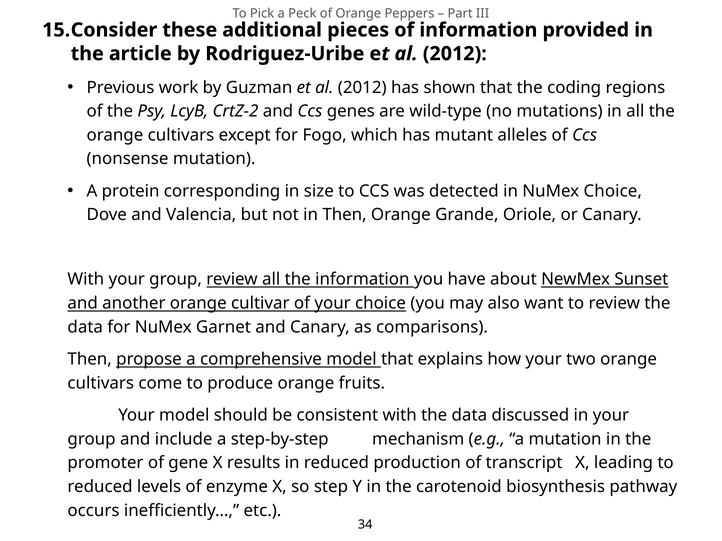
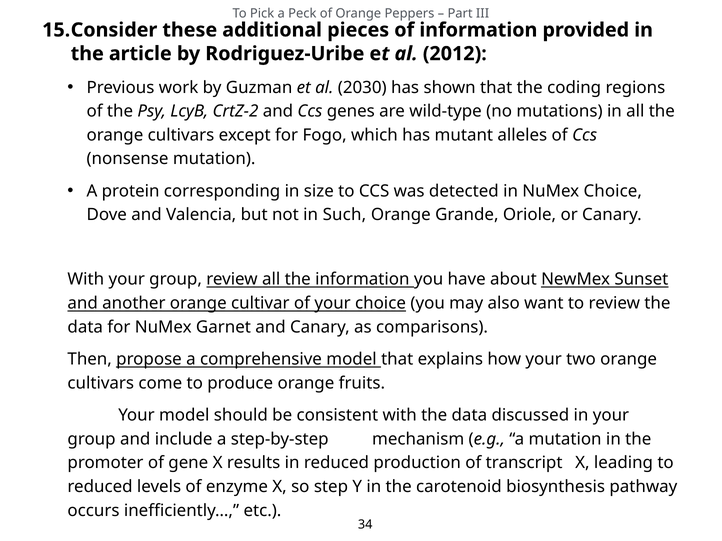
Guzman et al 2012: 2012 -> 2030 (362, 88)
in Then: Then -> Such (344, 215)
